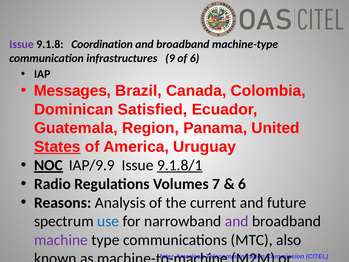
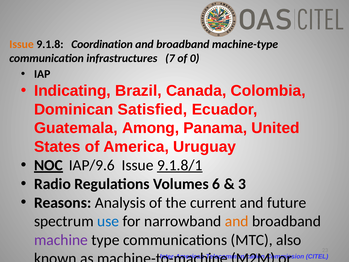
Issue colour: purple -> orange (22, 44)
9: 9 -> 7 (170, 58)
of 6: 6 -> 0 (195, 58)
Messages: Messages -> Indicating (72, 91)
Region: Region -> Among (151, 128)
States underline: present -> none (57, 147)
IAP/9.9: IAP/9.9 -> IAP/9.6 (92, 165)
7: 7 -> 6 (216, 184)
6: 6 -> 3 (242, 184)
and colour: purple -> orange (237, 221)
